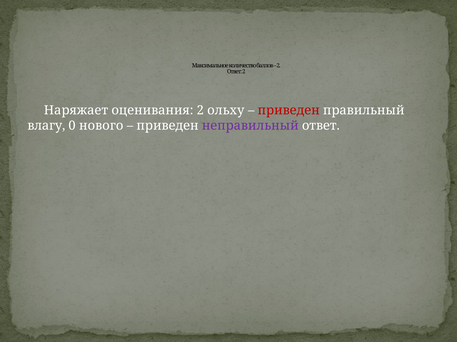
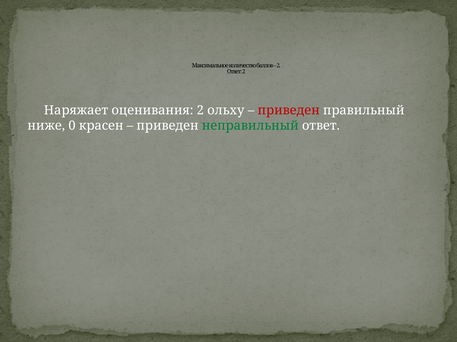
влагу: влагу -> ниже (46, 126)
нового: нового -> красен (101, 126)
неправильный colour: purple -> green (250, 126)
